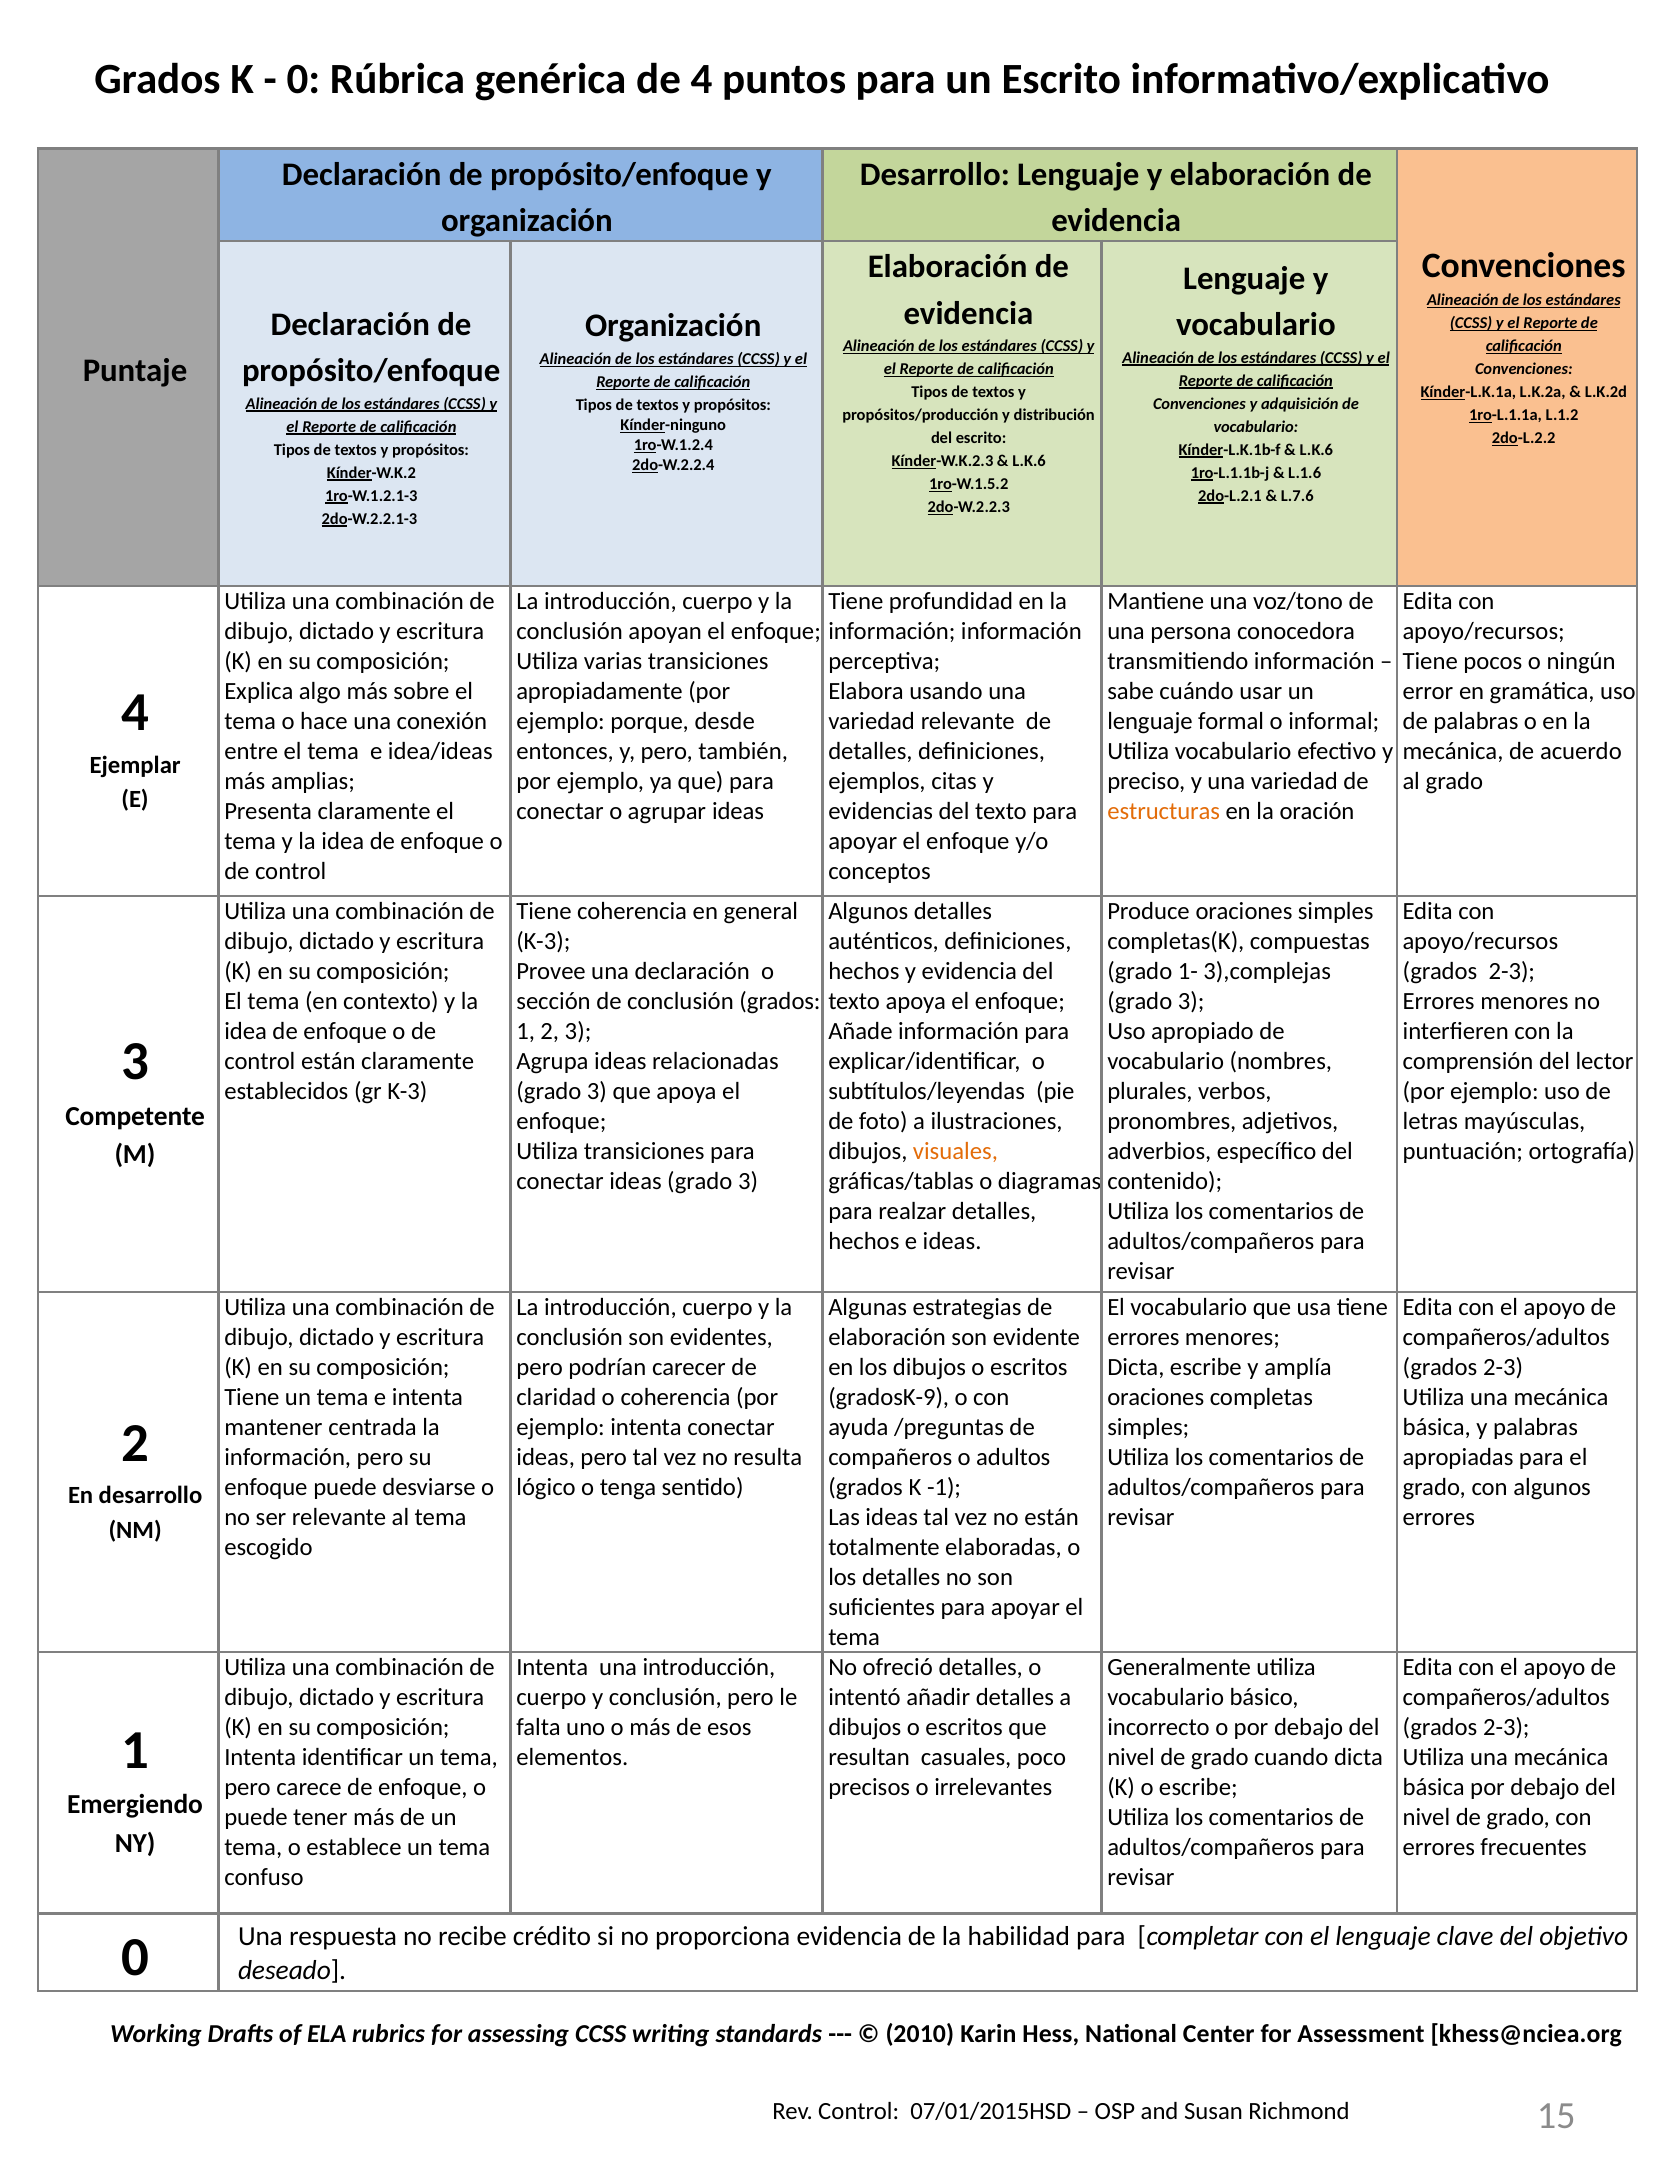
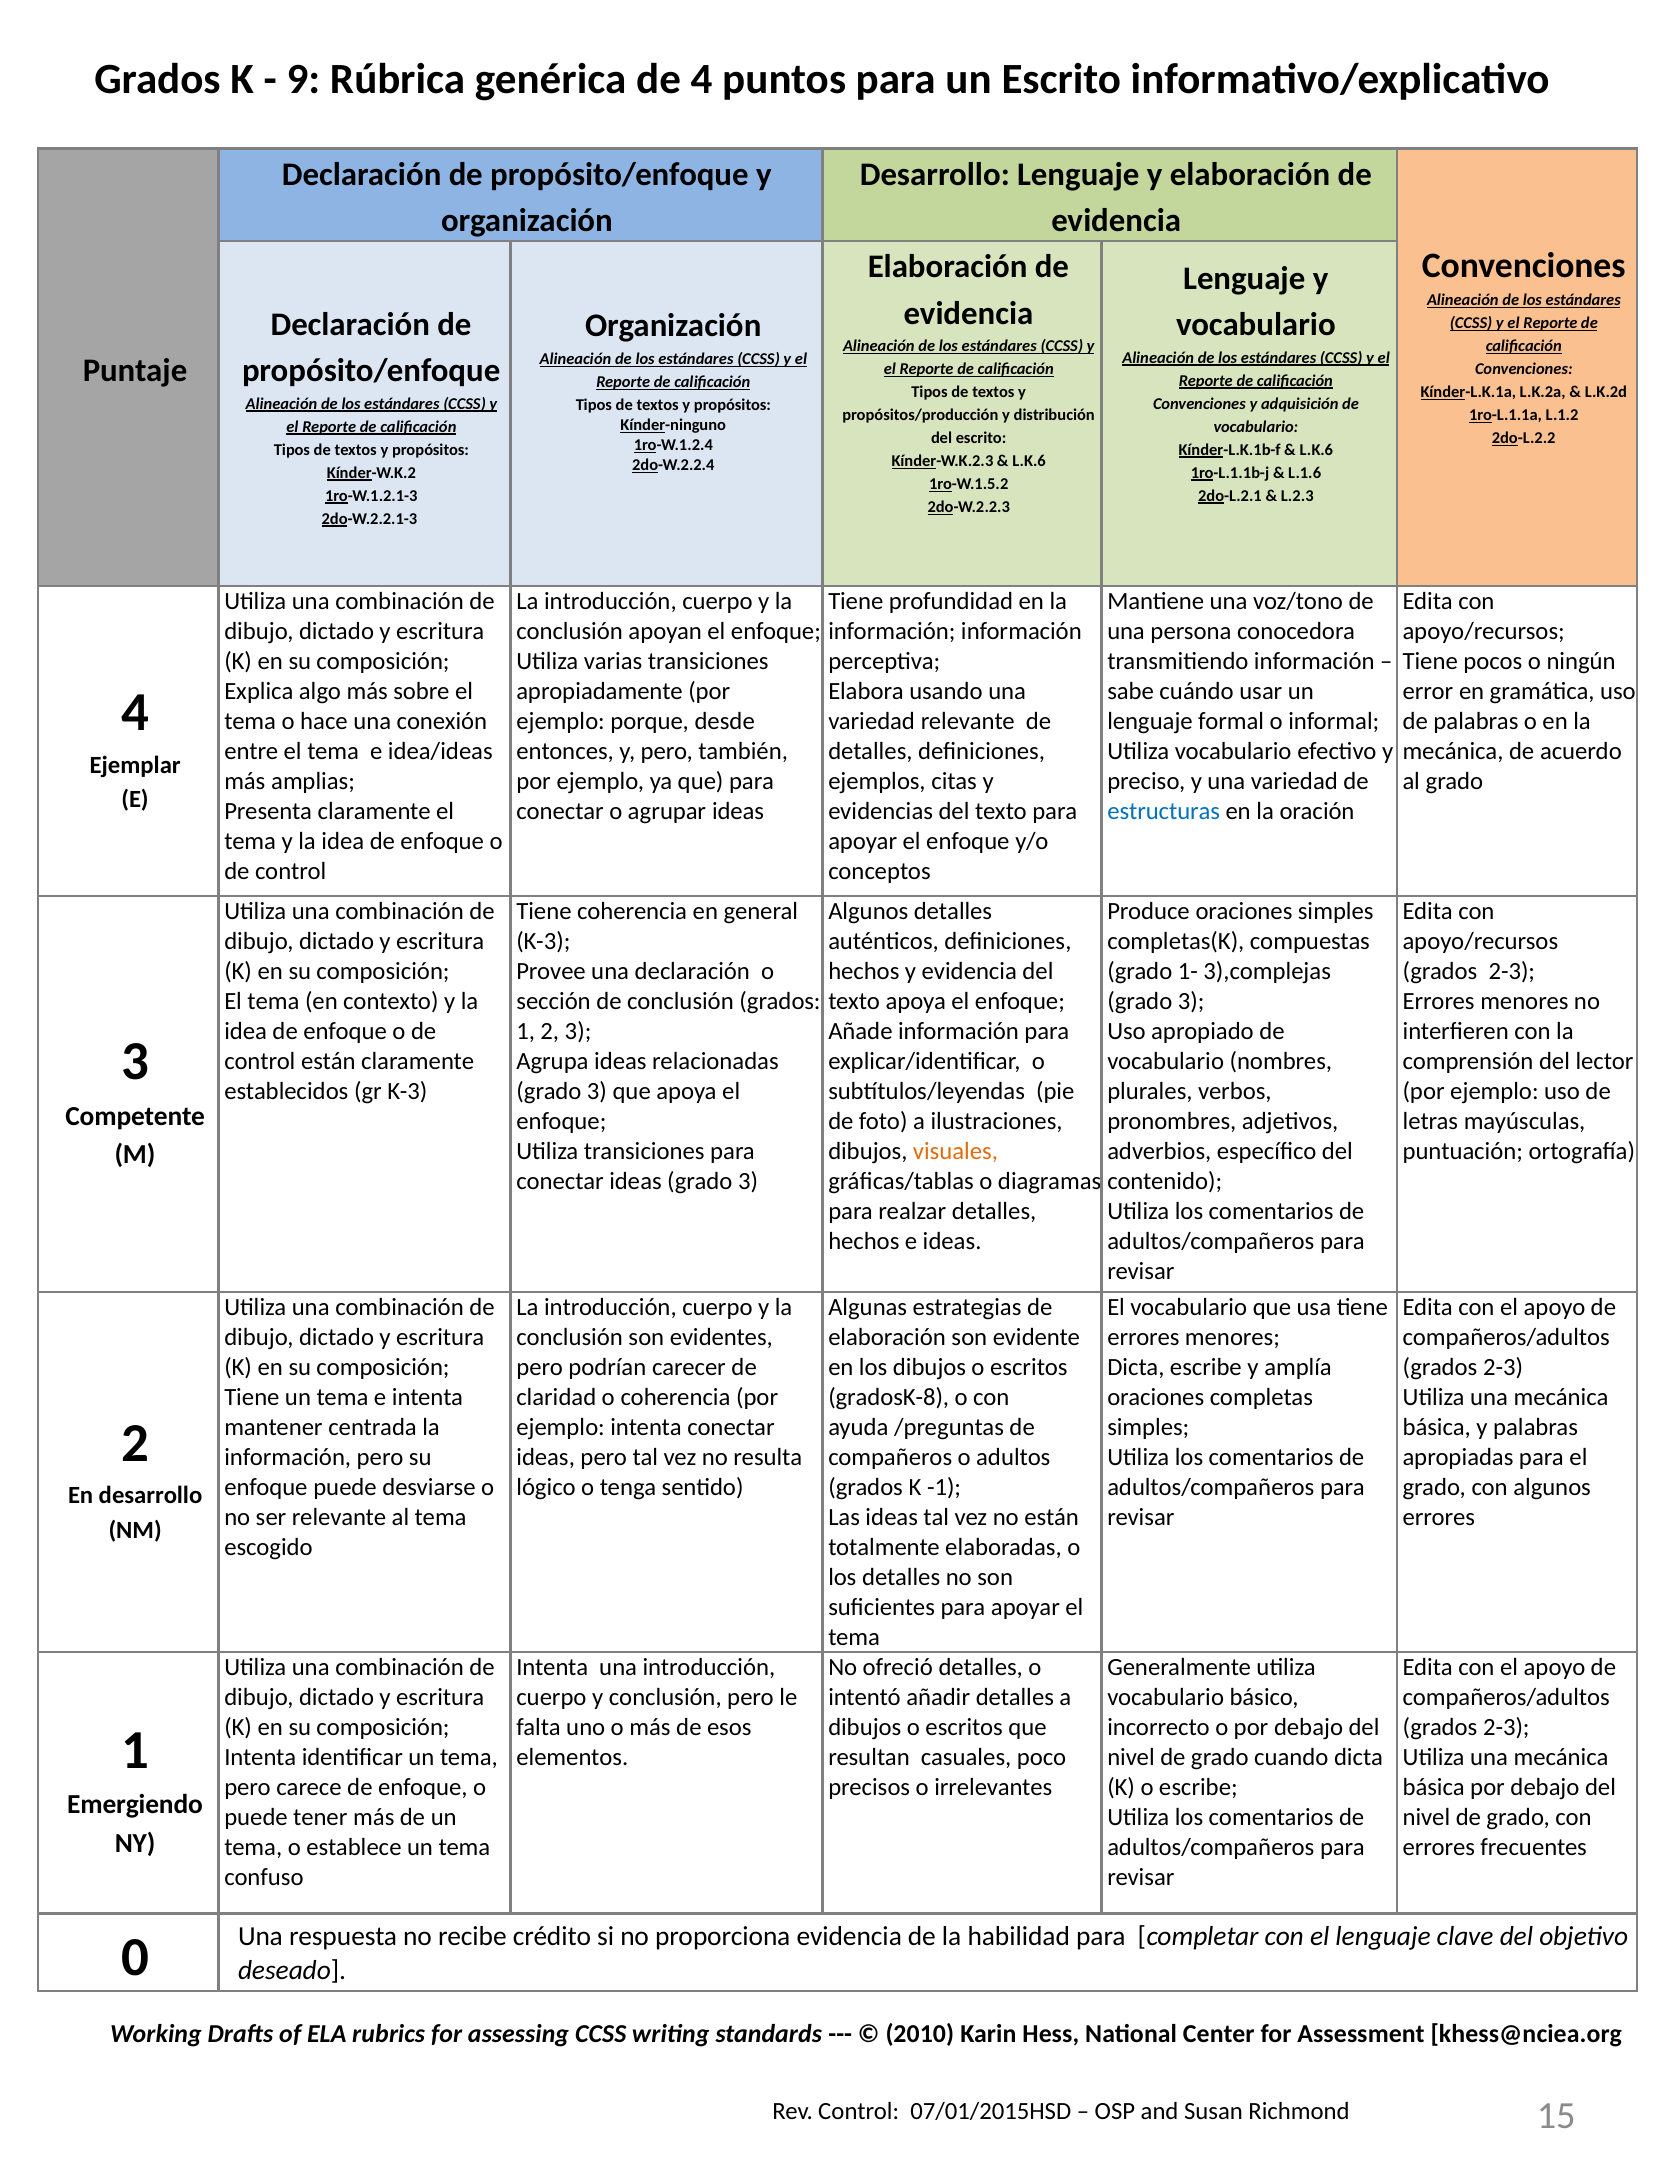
0: 0 -> 9 (303, 79)
L.7.6: L.7.6 -> L.2.3 (1297, 496)
estructuras colour: orange -> blue (1164, 811)
gradosK-9: gradosK-9 -> gradosK-8 (889, 1397)
